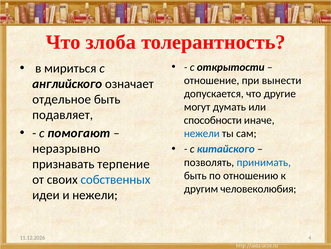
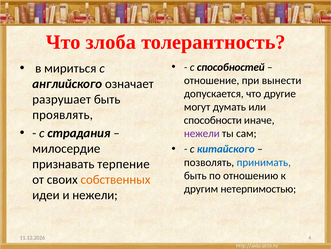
открытости: открытости -> способностей (231, 67)
отдельное: отдельное -> разрушает (62, 99)
подавляет: подавляет -> проявлять (63, 115)
помогают: помогают -> страдания (79, 133)
нежели colour: blue -> purple (202, 133)
неразрывно: неразрывно -> милосердие (66, 148)
собственных colour: blue -> orange (115, 179)
человеколюбия: человеколюбия -> нетерпимостью (258, 188)
